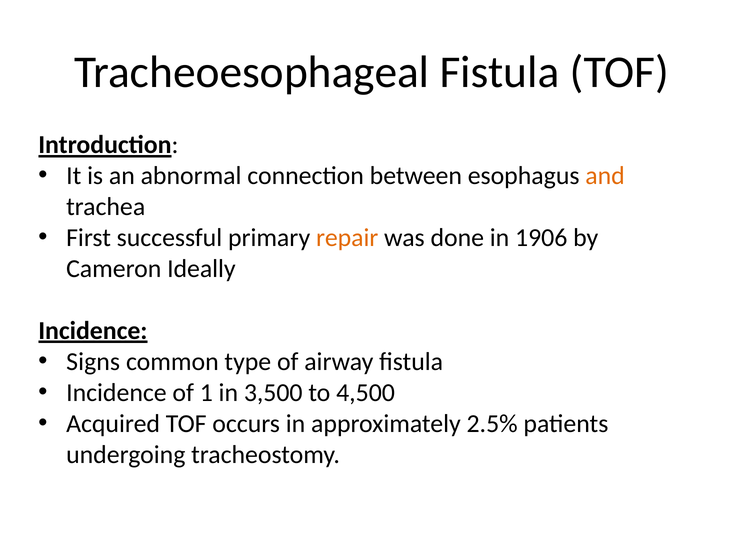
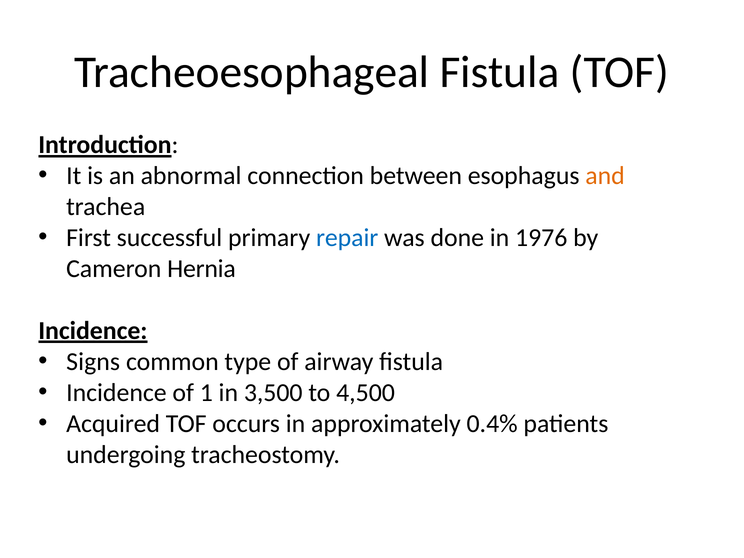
repair colour: orange -> blue (347, 238)
1906: 1906 -> 1976 (541, 238)
Ideally: Ideally -> Hernia (201, 269)
2.5%: 2.5% -> 0.4% (492, 424)
